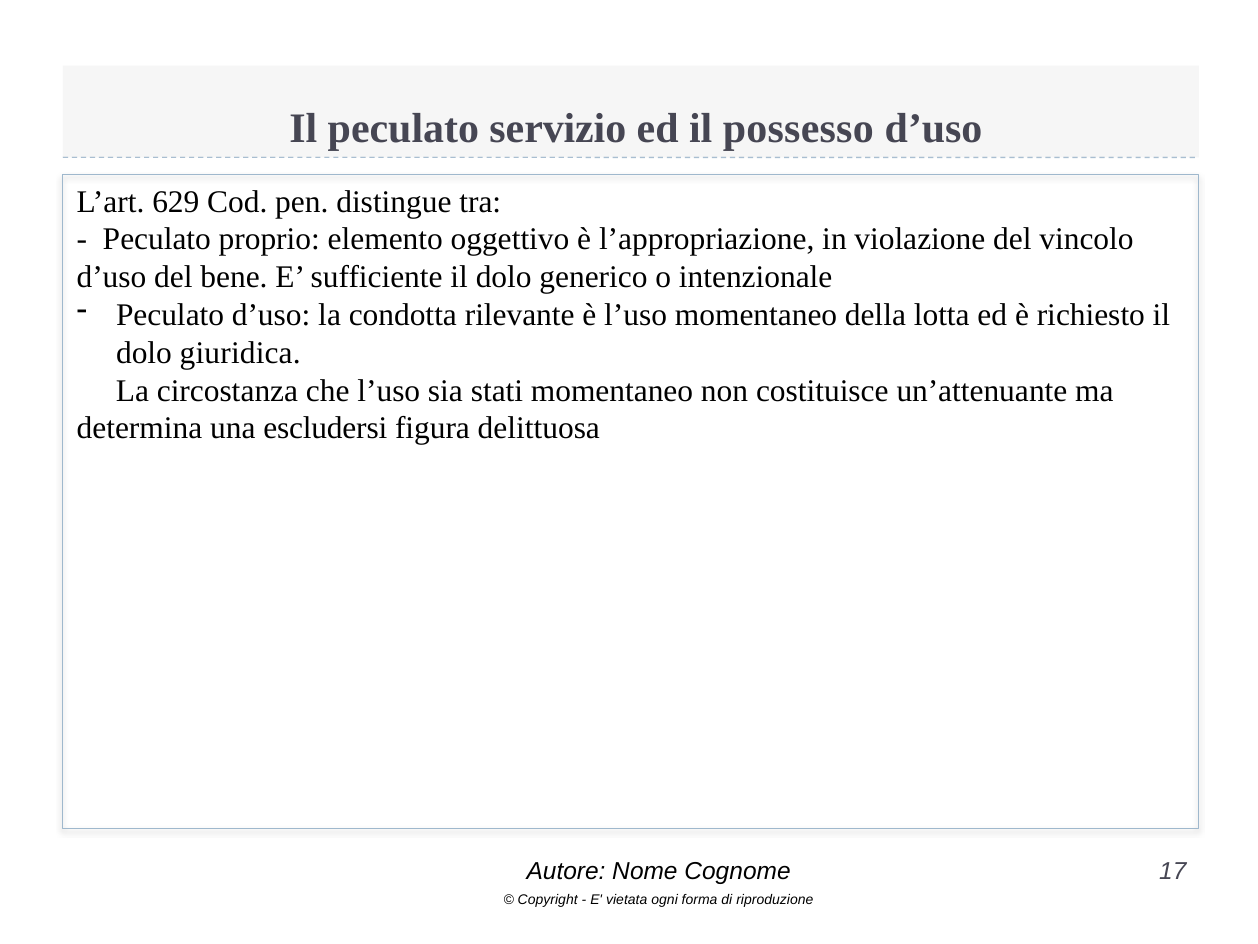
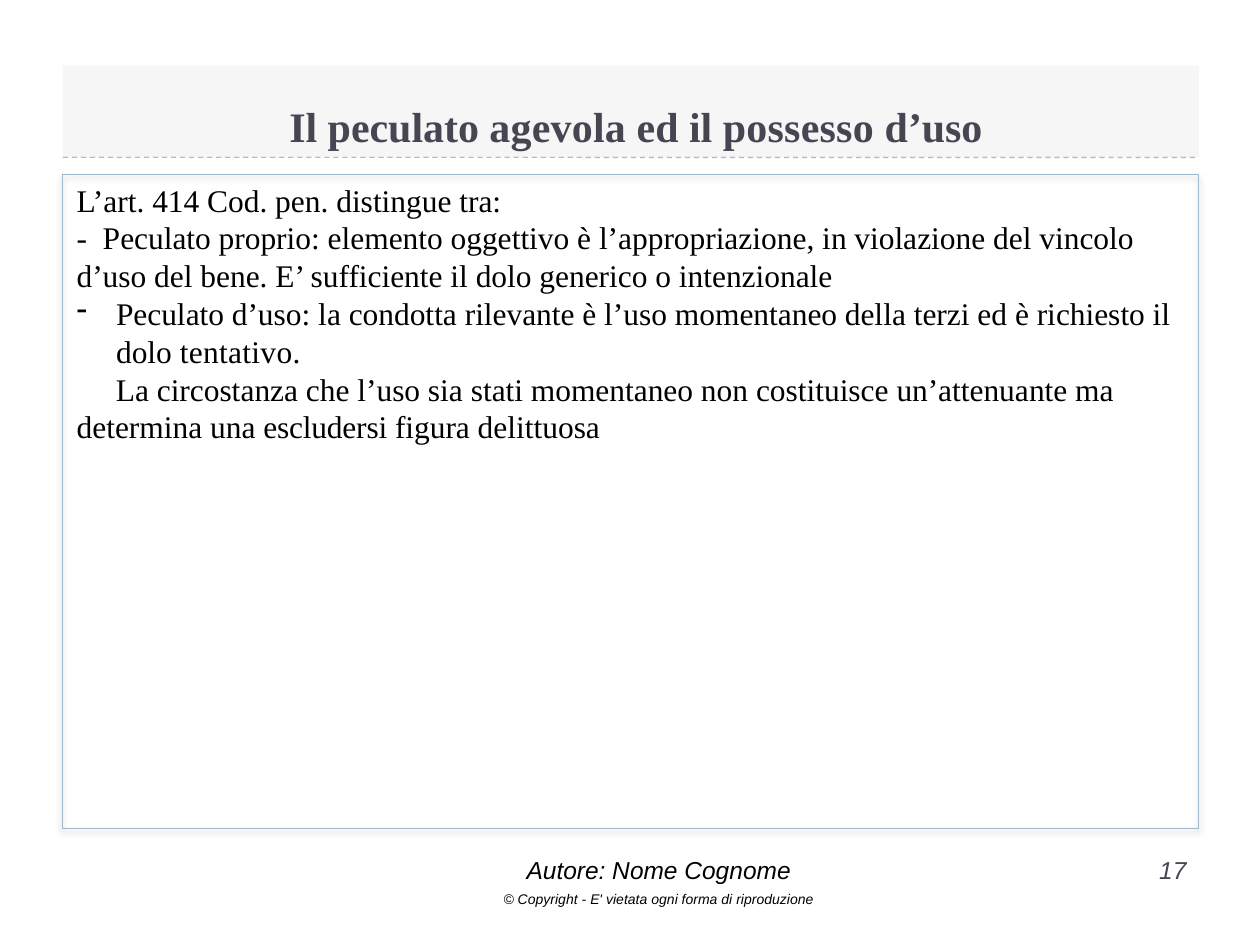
servizio: servizio -> agevola (558, 129)
629: 629 -> 414 (176, 202)
lotta: lotta -> terzi (942, 315)
giuridica: giuridica -> tentativo (240, 353)
